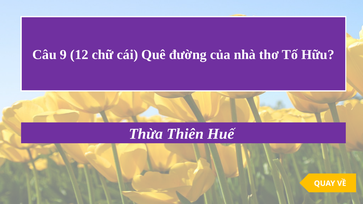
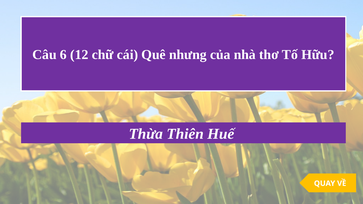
9: 9 -> 6 (63, 55)
đường: đường -> nhưng (188, 55)
